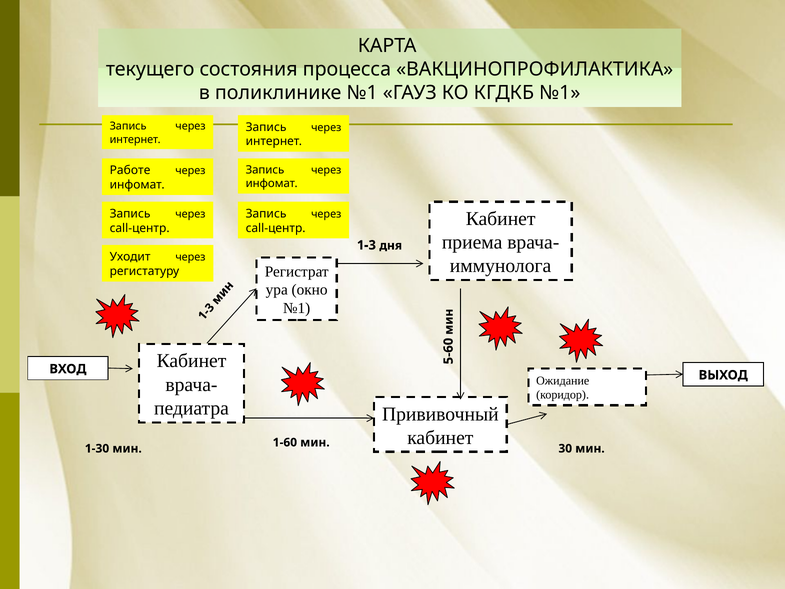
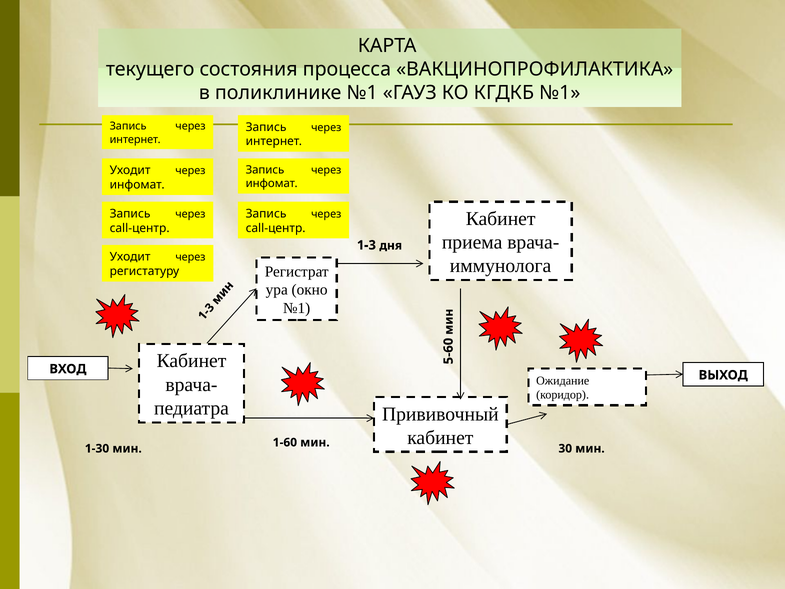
Работе: Работе -> Уходит (130, 170)
